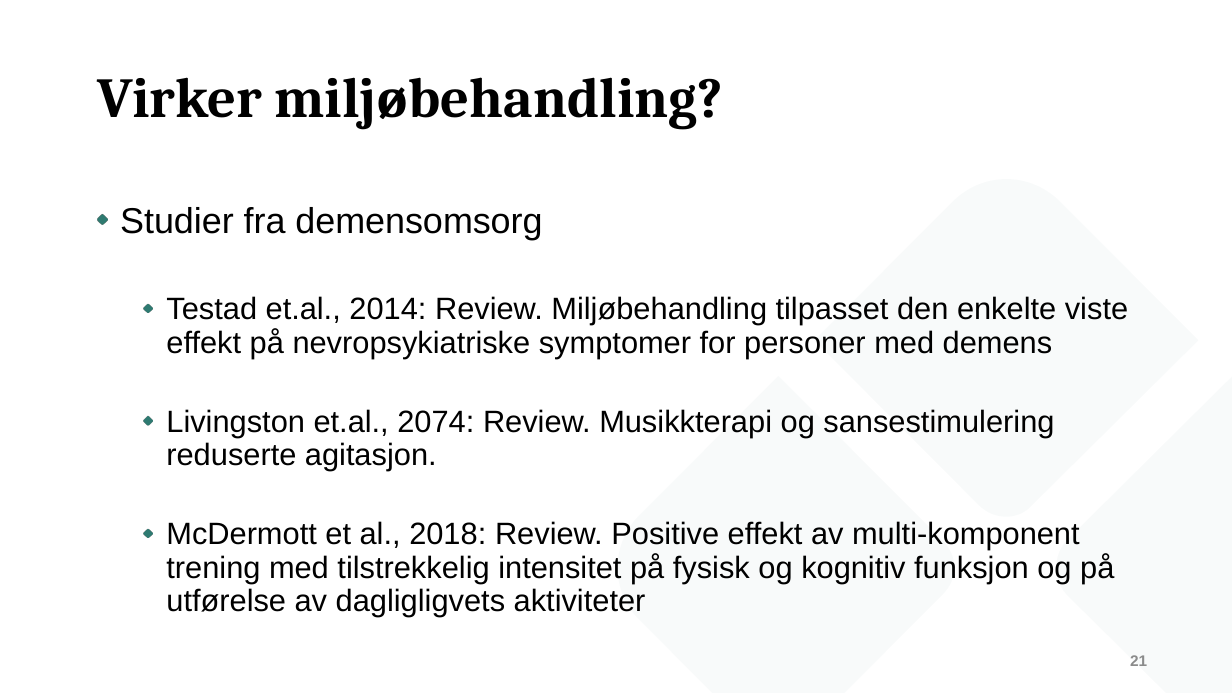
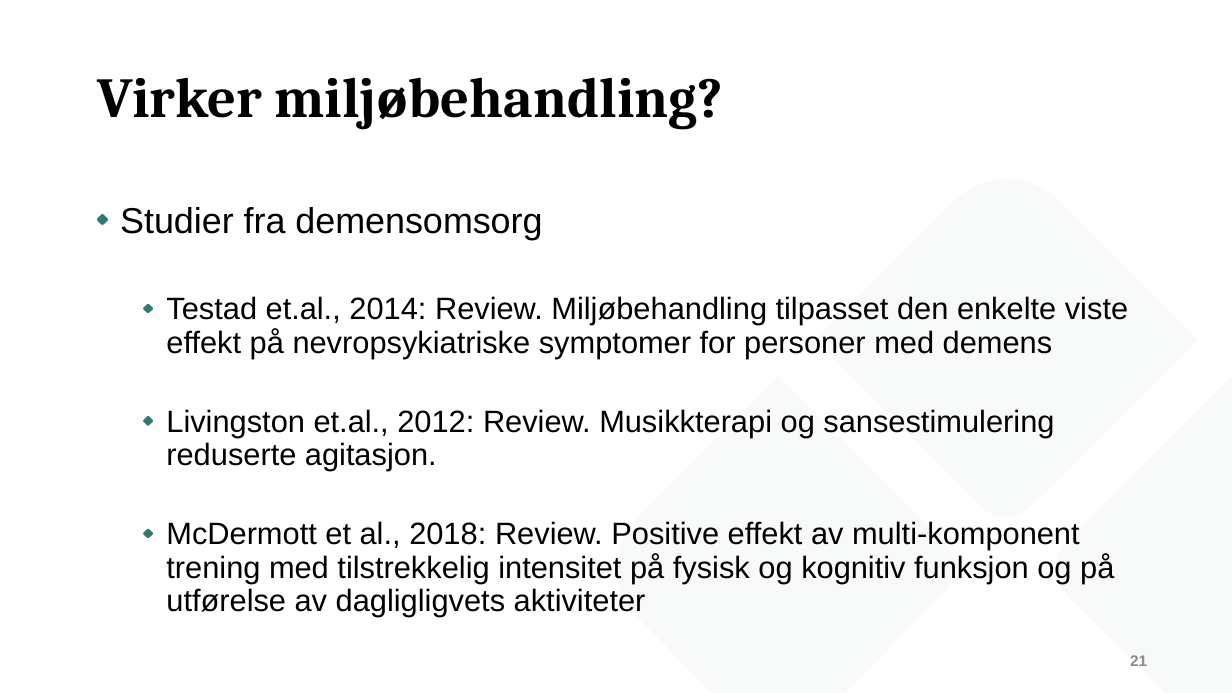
2074: 2074 -> 2012 (436, 422)
